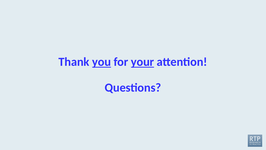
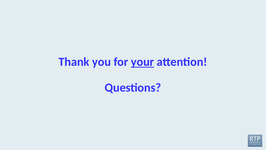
you underline: present -> none (102, 62)
